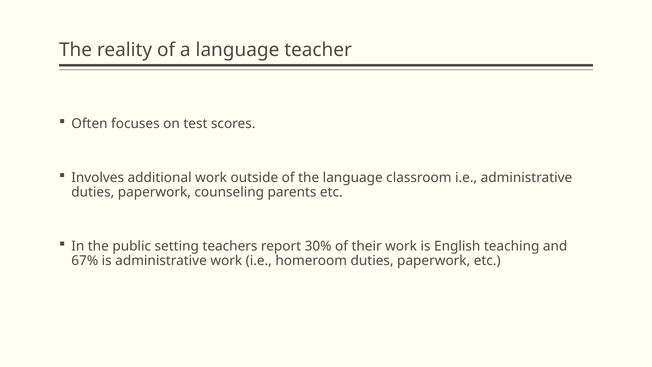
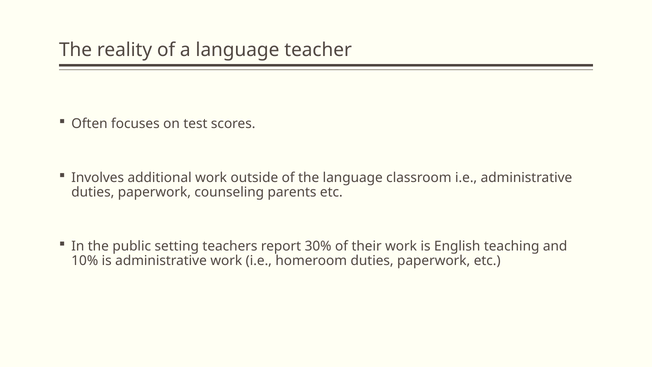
67%: 67% -> 10% (85, 261)
